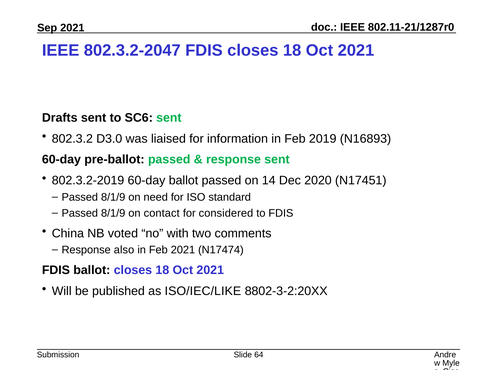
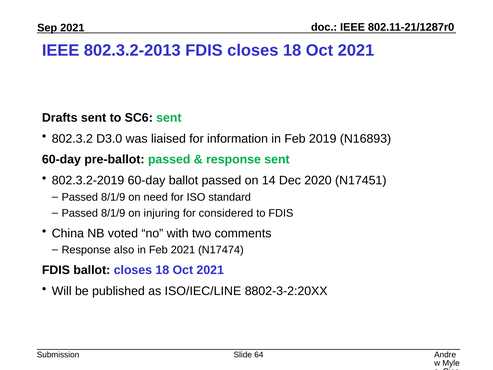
802.3.2-2047: 802.3.2-2047 -> 802.3.2-2013 (132, 50)
contact: contact -> injuring (162, 213)
ISO/IEC/LIKE: ISO/IEC/LIKE -> ISO/IEC/LINE (203, 291)
